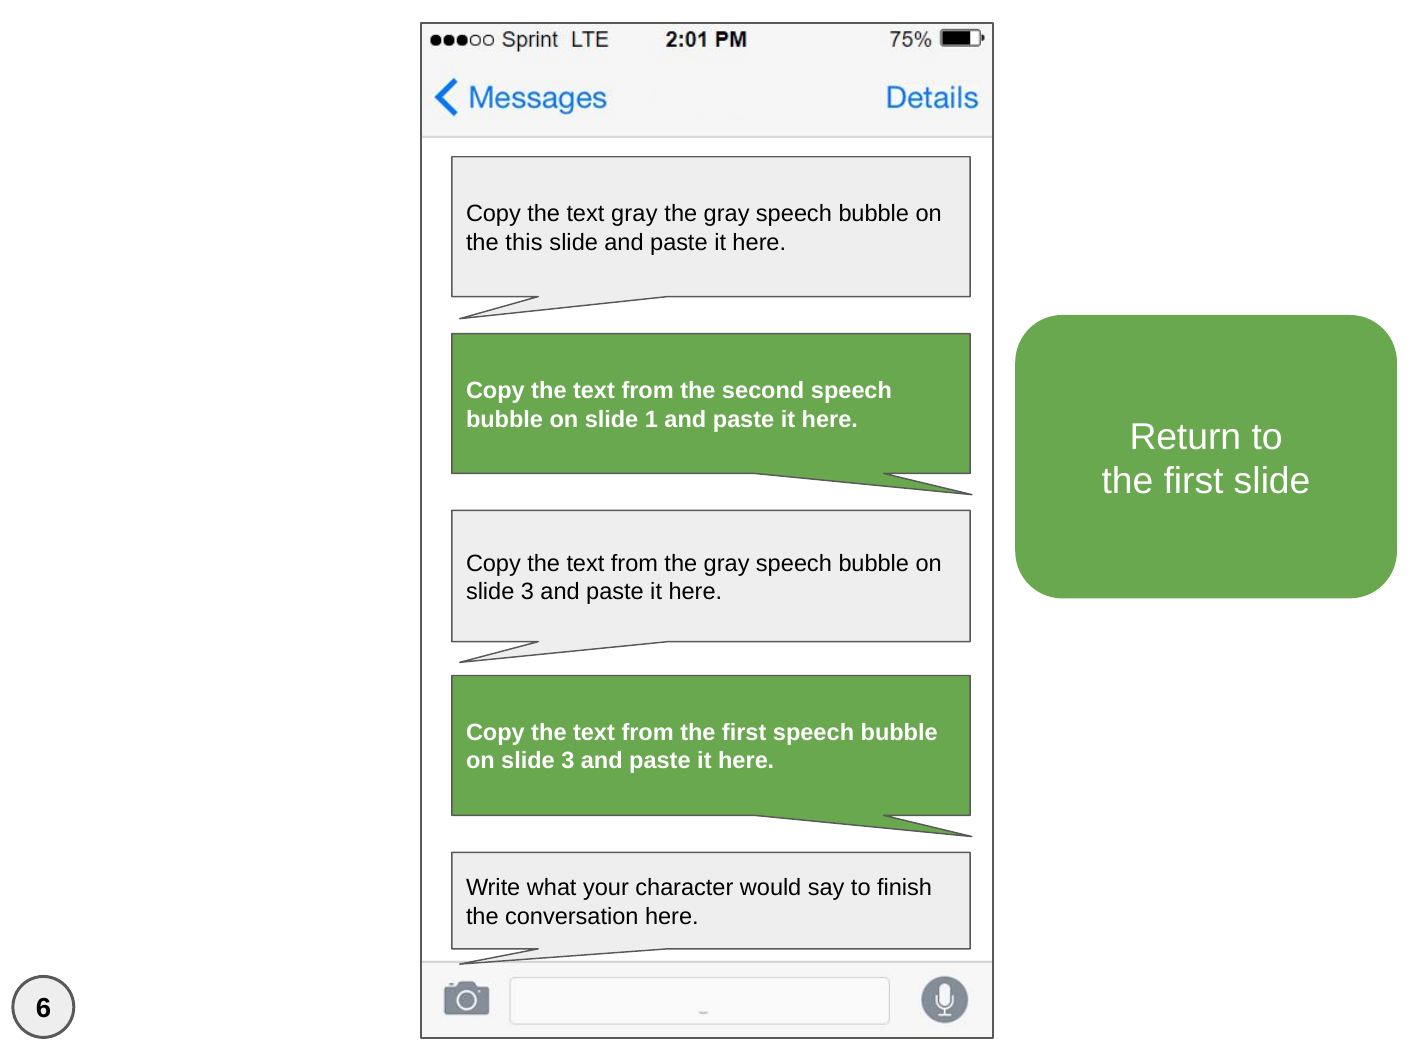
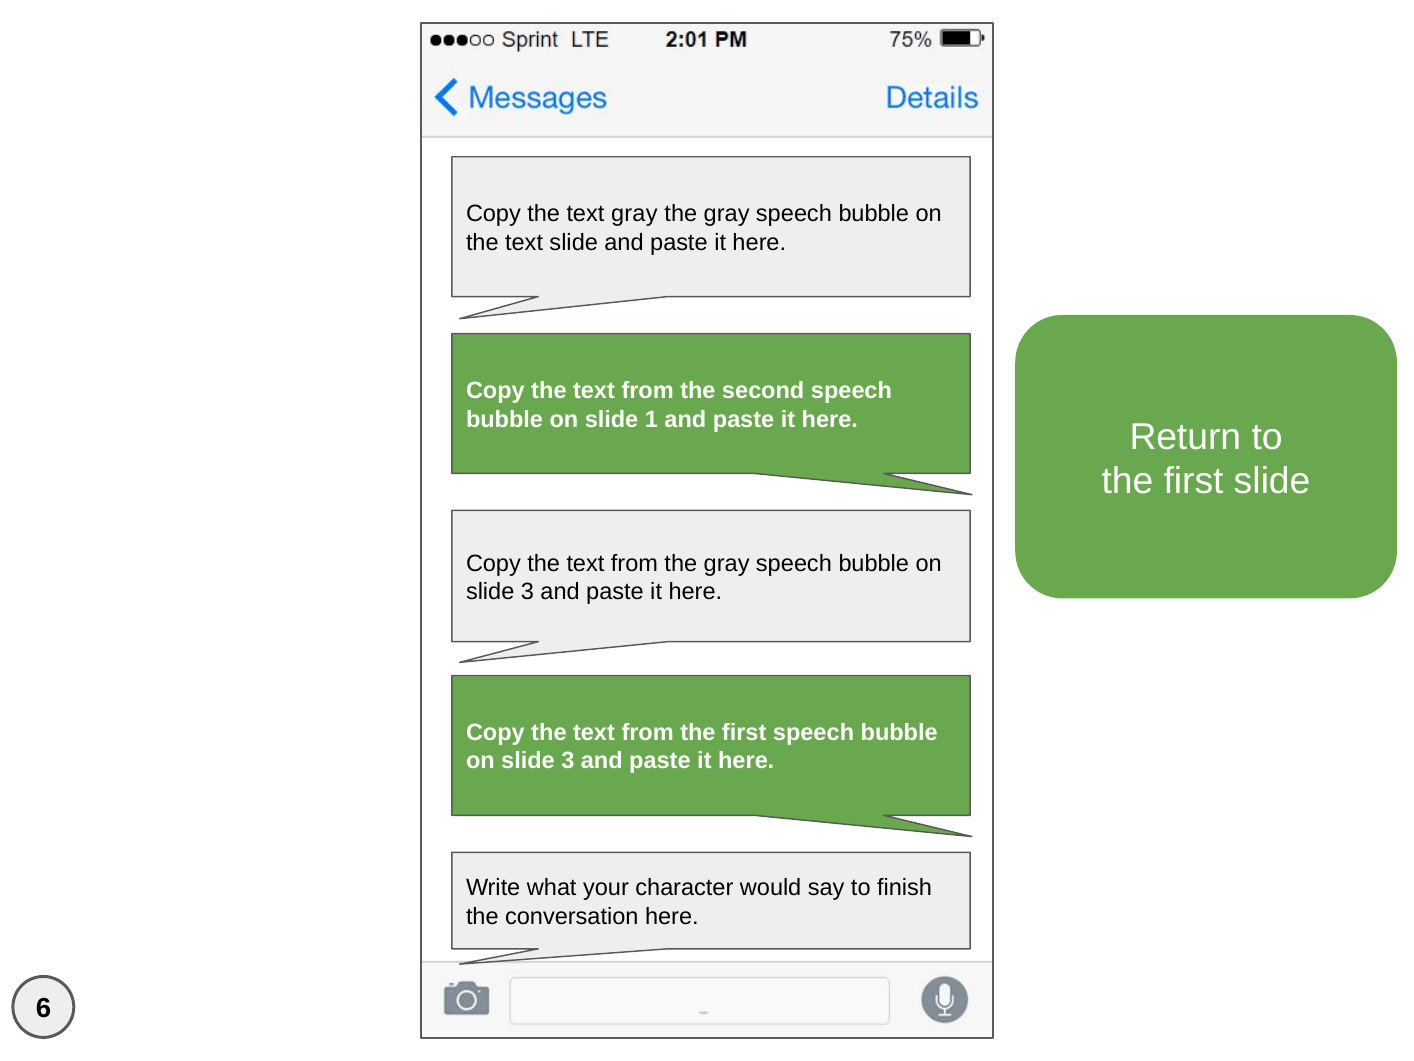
this: this -> text (524, 242)
